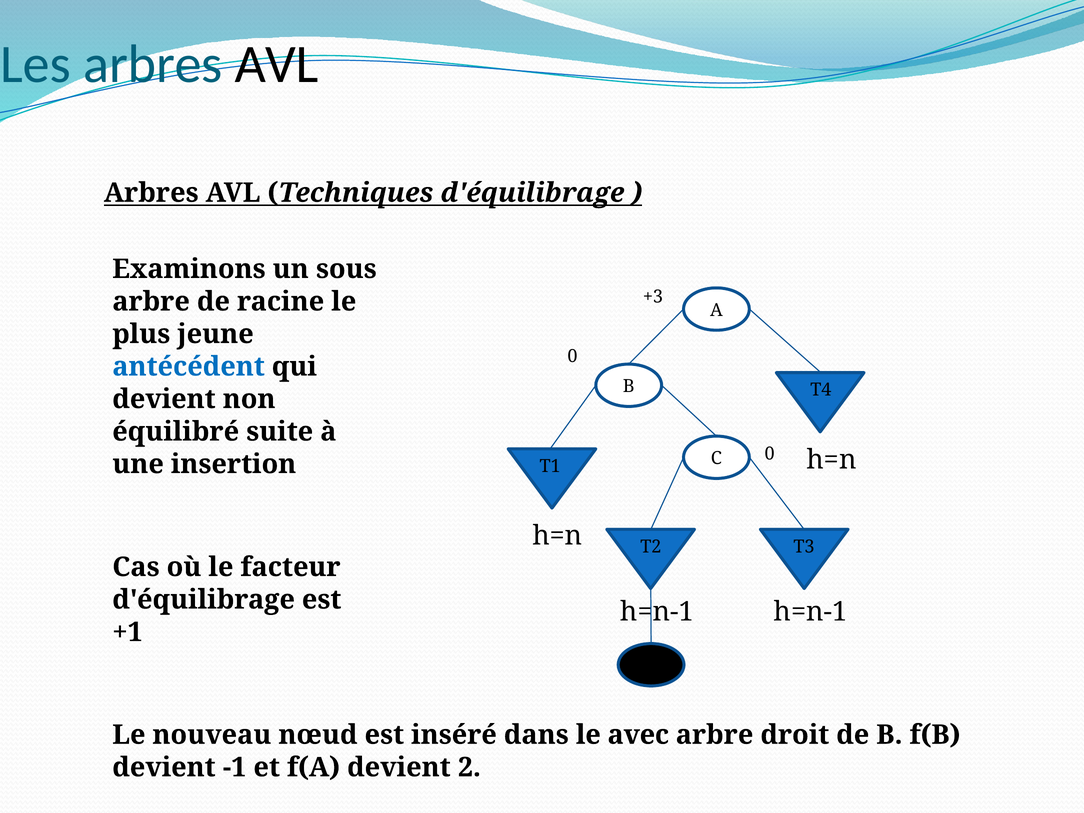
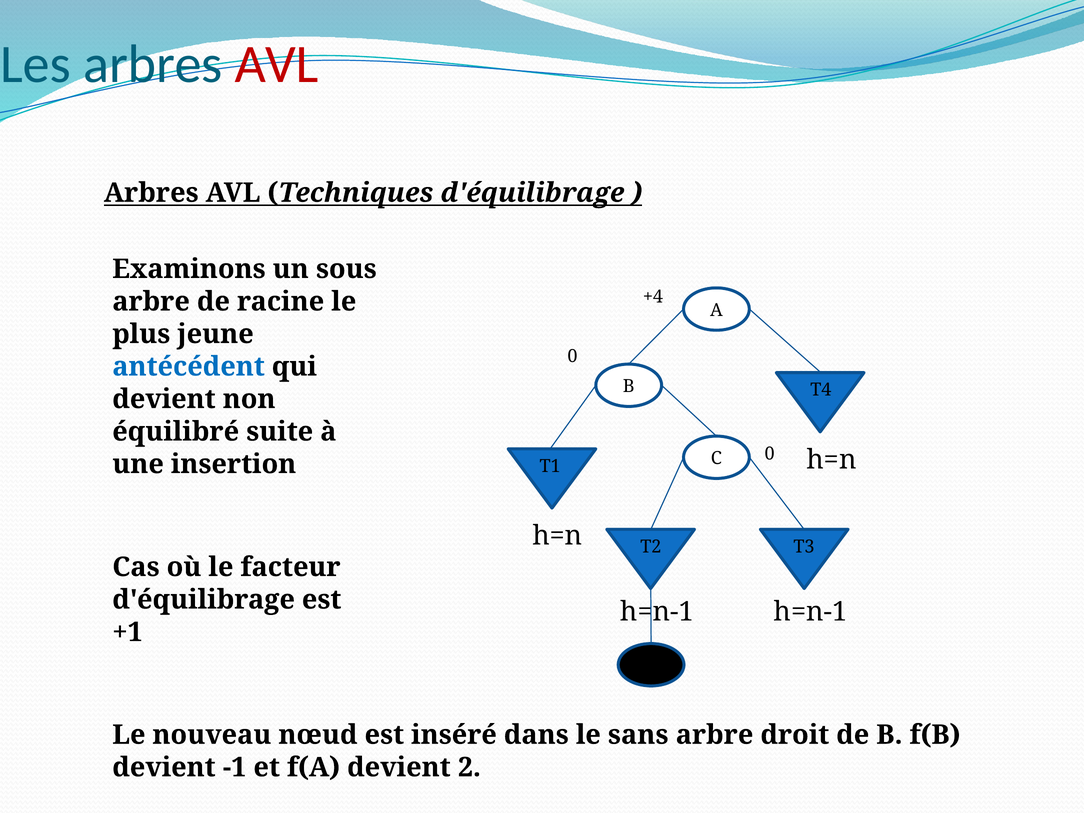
AVL colour: black -> red (276, 64)
+3: +3 -> +4 (653, 297)
avec: avec -> sans (638, 735)
